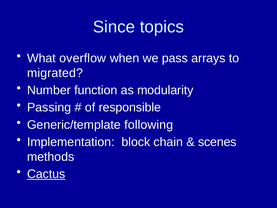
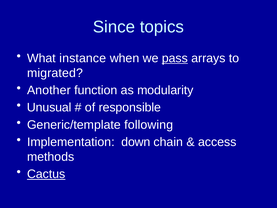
overflow: overflow -> instance (83, 58)
pass underline: none -> present (175, 58)
Number: Number -> Another (49, 90)
Passing: Passing -> Unusual (49, 107)
block: block -> down (136, 142)
scenes: scenes -> access (217, 142)
